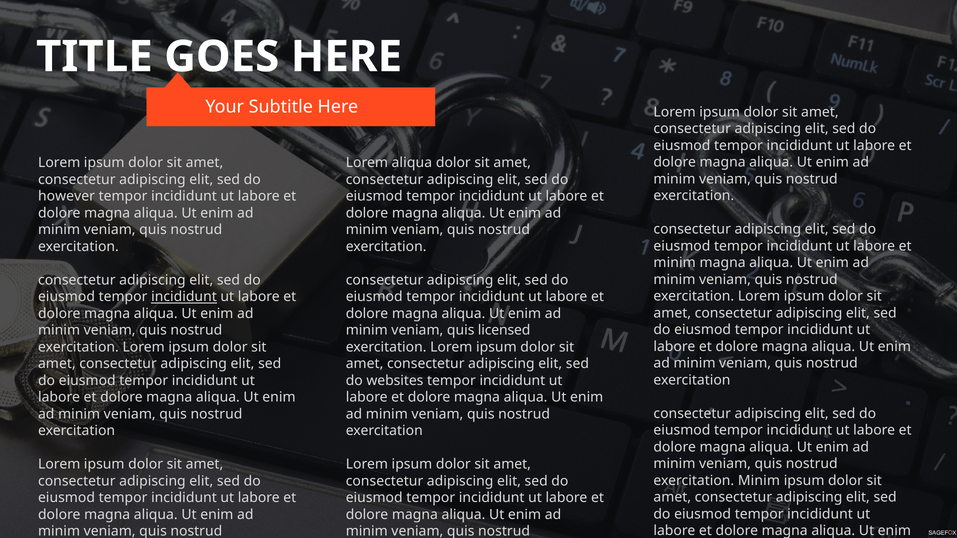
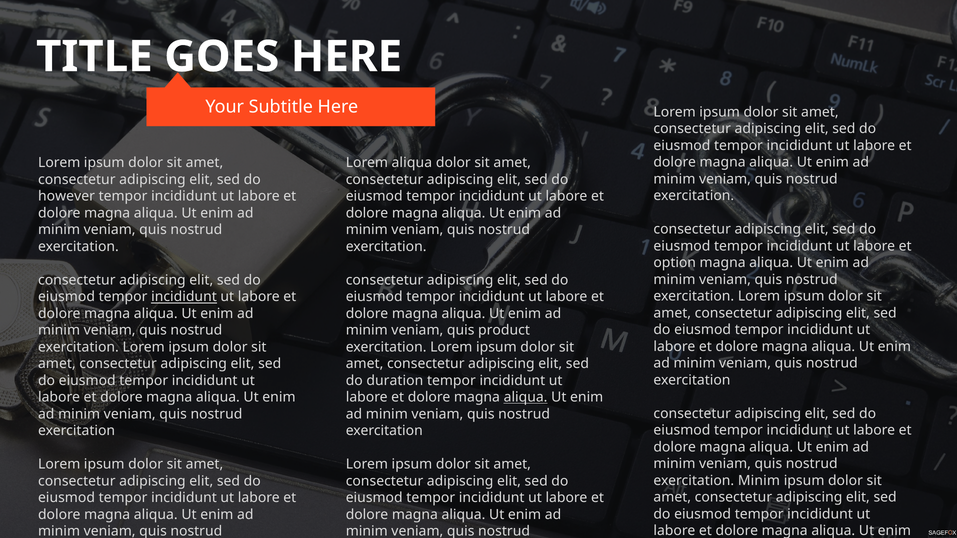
minim: minim -> option (675, 263)
licensed: licensed -> product (504, 331)
websites: websites -> duration (395, 381)
aliqua underline: none -> present (526, 398)
